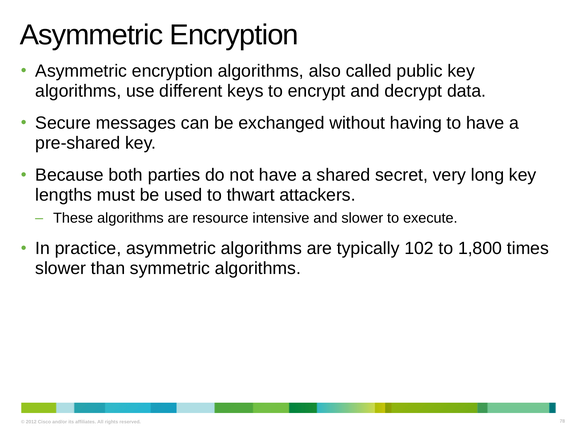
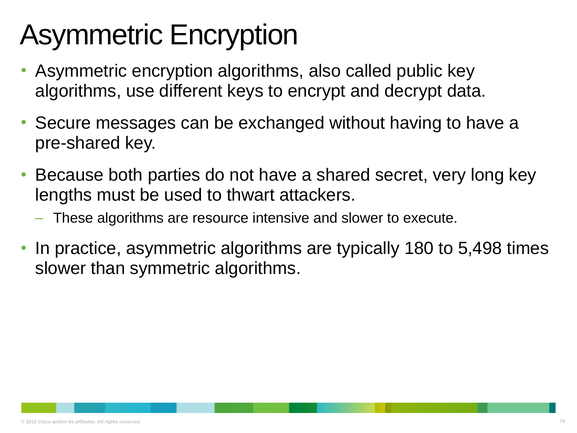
102: 102 -> 180 (419, 248)
1,800: 1,800 -> 5,498 (480, 248)
